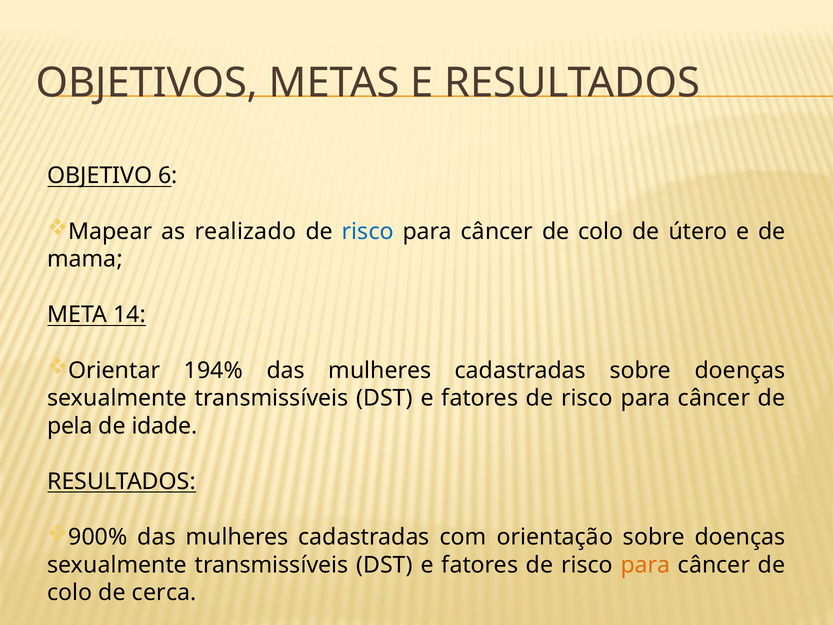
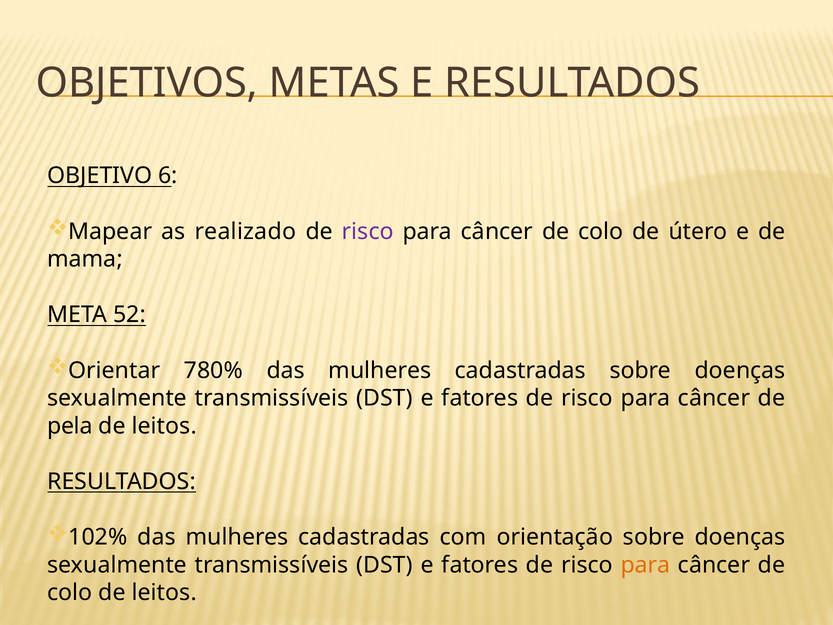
risco colour: blue -> purple (368, 231)
14: 14 -> 52 (130, 315)
194%: 194% -> 780% (213, 370)
idade: idade -> leitos (164, 426)
900%: 900% -> 102% (98, 537)
colo de cerca: cerca -> leitos (164, 592)
